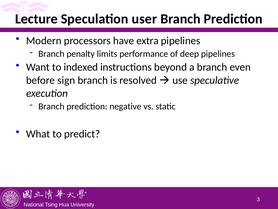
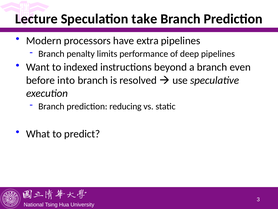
user: user -> take (144, 19)
sign: sign -> into (66, 80)
negative: negative -> reducing (125, 106)
